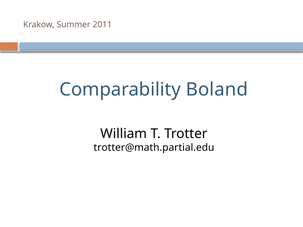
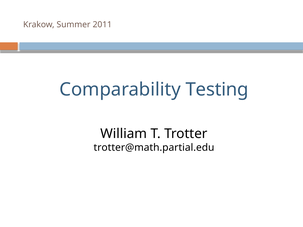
Boland: Boland -> Testing (217, 90)
